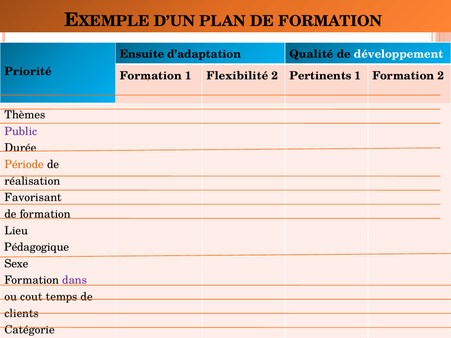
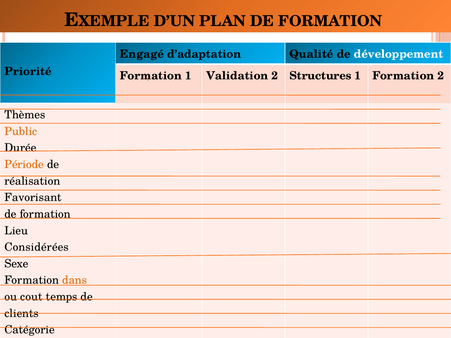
Ensuite: Ensuite -> Engagé (142, 54)
Flexibilité: Flexibilité -> Validation (237, 76)
Pertinents: Pertinents -> Structures (320, 76)
Public colour: purple -> orange (21, 132)
Pédagogique: Pédagogique -> Considérées (37, 247)
dans colour: purple -> orange (75, 280)
